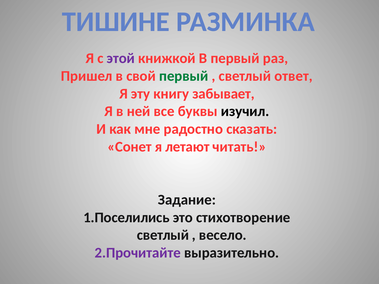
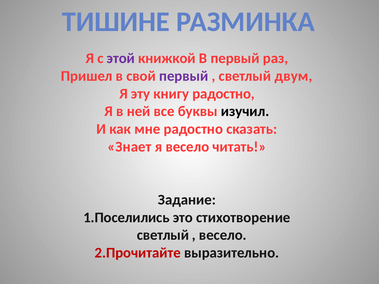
первый colour: green -> purple (184, 76)
ответ: ответ -> двум (294, 76)
книгу забывает: забывает -> радостно (223, 94)
Сонет: Сонет -> Знает (129, 147)
я летают: летают -> весело (187, 147)
2.Прочитайте colour: purple -> red (138, 253)
